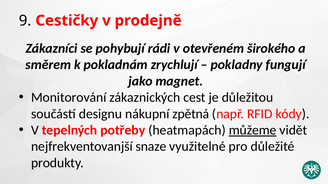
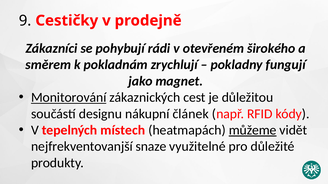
Monitorování underline: none -> present (69, 98)
zpětná: zpětná -> článek (191, 114)
potřeby: potřeby -> místech (123, 130)
